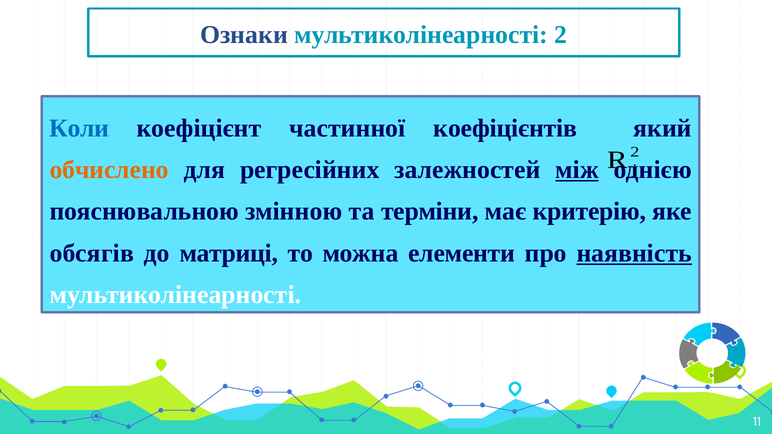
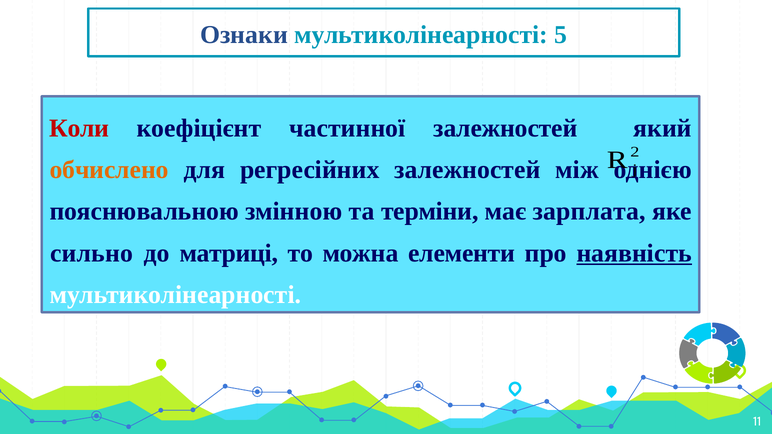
Ознаки мультиколінеарності 2: 2 -> 5 (561, 35)
Коли colour: blue -> red (79, 128)
частинної коефіцієнтів: коефіцієнтів -> залежностей (505, 128)
між underline: present -> none (577, 170)
критерію: критерію -> зарплата (589, 212)
обсягів: обсягів -> сильно (92, 253)
